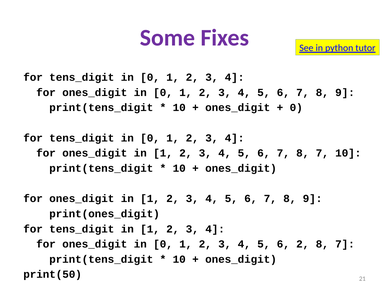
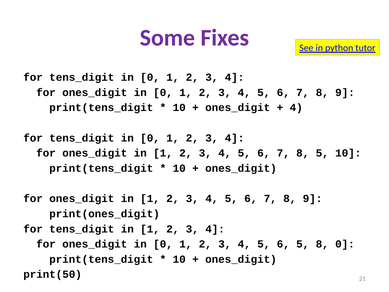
0: 0 -> 4 (296, 108)
7 8 7: 7 -> 5 (322, 153)
6 2: 2 -> 5 (303, 244)
7: 7 -> 0 (345, 244)
